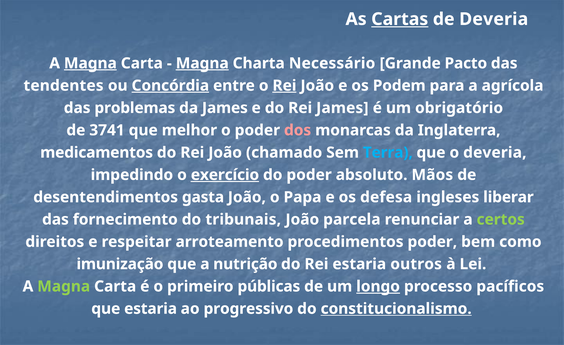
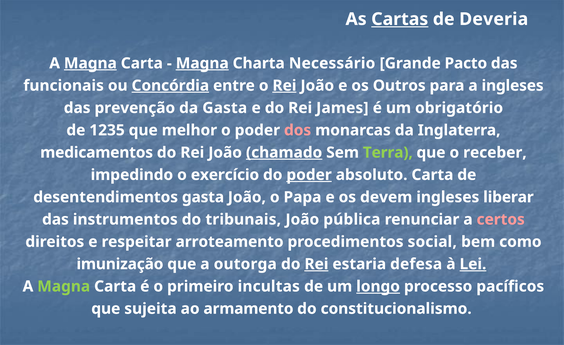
tendentes: tendentes -> funcionais (64, 86)
Podem: Podem -> Outros (399, 86)
a agrícola: agrícola -> ingleses (513, 86)
problemas: problemas -> prevenção (135, 108)
da James: James -> Gasta (225, 108)
3741: 3741 -> 1235 (107, 130)
chamado underline: none -> present (284, 152)
Terra colour: light blue -> light green (388, 152)
o deveria: deveria -> receber (495, 152)
exercício underline: present -> none (225, 175)
poder underline: none -> present (309, 175)
absoluto Mãos: Mãos -> Carta (432, 175)
defesa: defesa -> devem (386, 197)
fornecimento: fornecimento -> instrumentos (125, 219)
parcela: parcela -> pública (352, 219)
certos colour: light green -> pink (501, 219)
procedimentos poder: poder -> social (432, 242)
nutrição: nutrição -> outorga (245, 264)
Rei underline: none -> present (316, 264)
outros: outros -> defesa (416, 264)
Lei underline: none -> present (473, 264)
públicas: públicas -> incultas (269, 286)
que estaria: estaria -> sujeita (150, 308)
progressivo: progressivo -> armamento (248, 308)
constitucionalismo underline: present -> none (396, 308)
